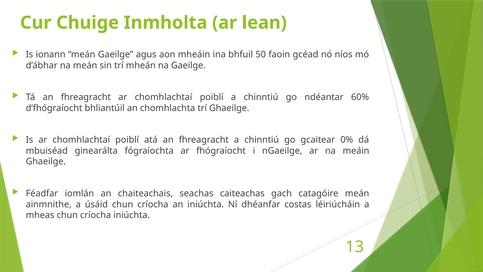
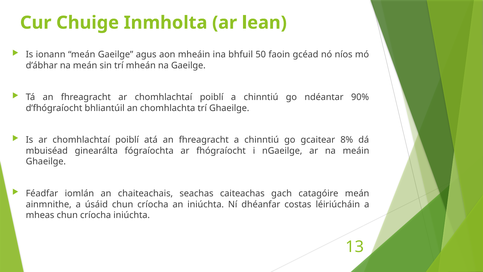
60%: 60% -> 90% (360, 97)
0%: 0% -> 8% (347, 140)
